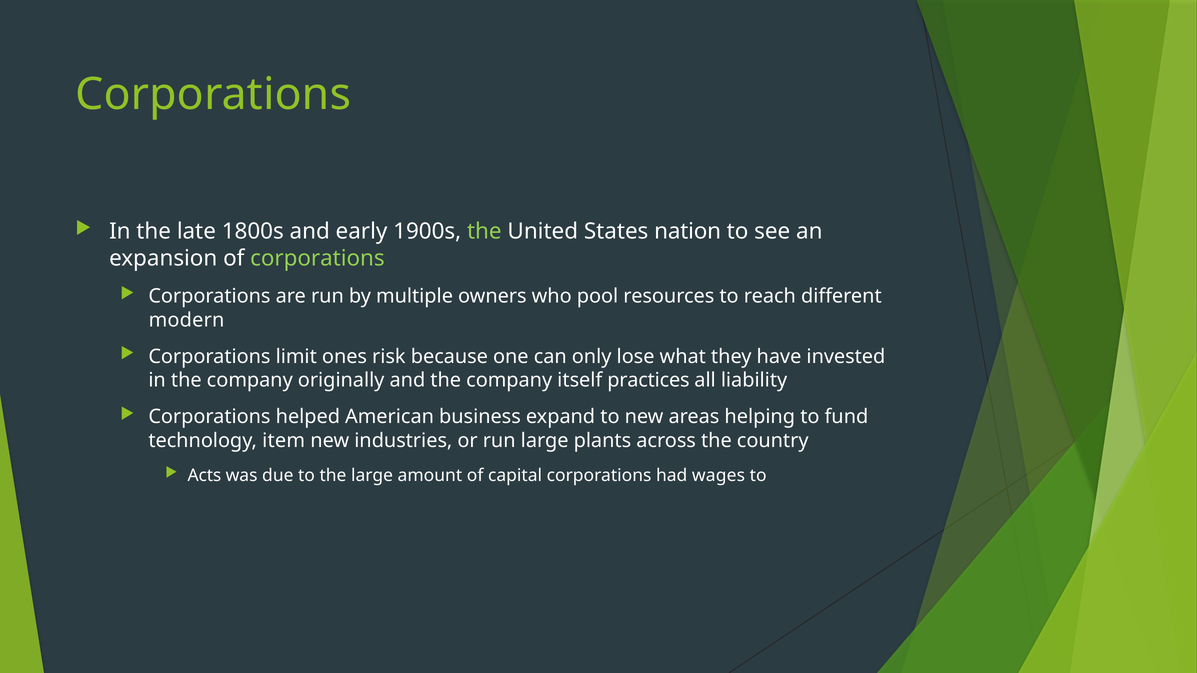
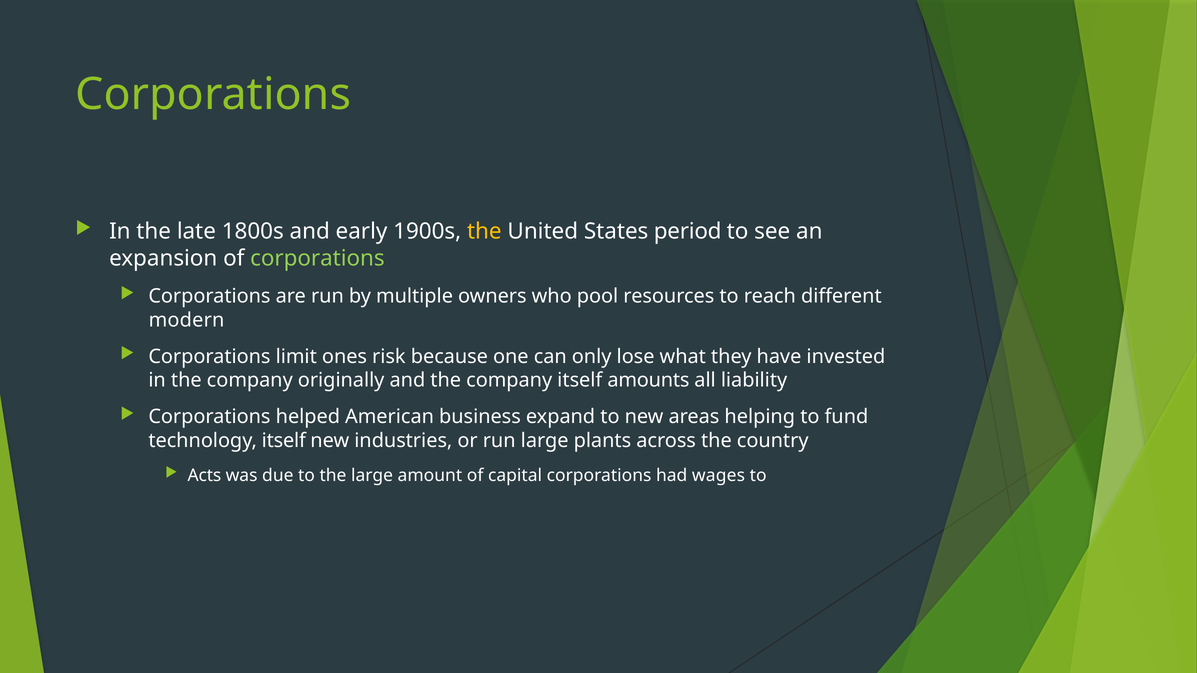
the colour: light green -> yellow (484, 232)
nation: nation -> period (688, 232)
practices: practices -> amounts (648, 381)
technology item: item -> itself (284, 441)
